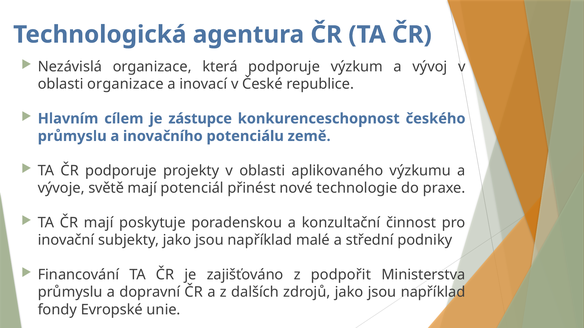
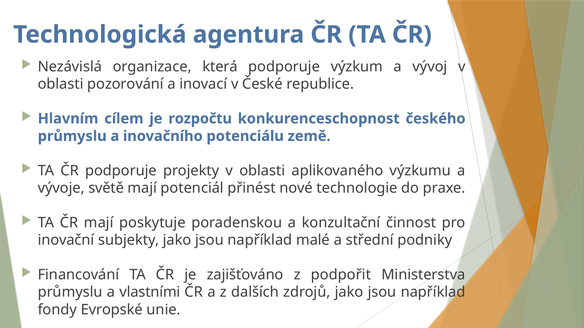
oblasti organizace: organizace -> pozorování (126, 84)
zástupce: zástupce -> rozpočtu (200, 119)
dopravní: dopravní -> vlastními (150, 293)
